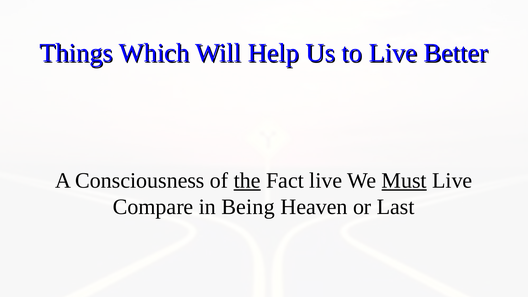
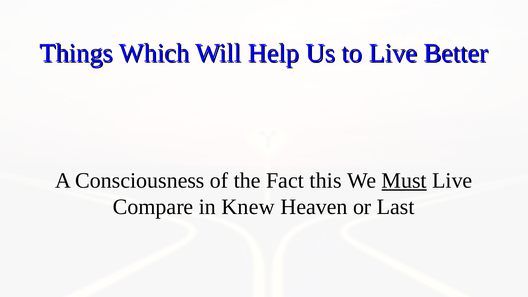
the underline: present -> none (247, 180)
Fact live: live -> this (326, 180)
Being: Being -> Knew (248, 207)
